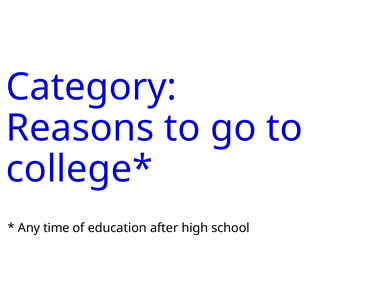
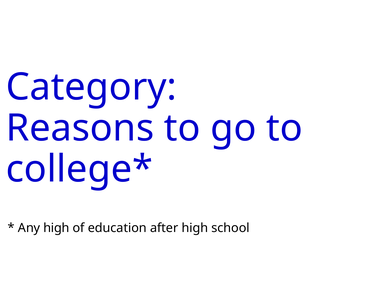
Any time: time -> high (56, 228)
